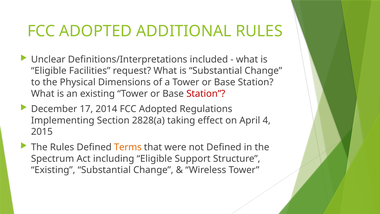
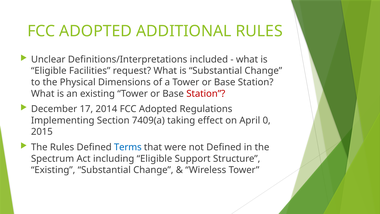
2828(a: 2828(a -> 7409(a (148, 120)
4: 4 -> 0 (267, 120)
Terms colour: orange -> blue (128, 147)
